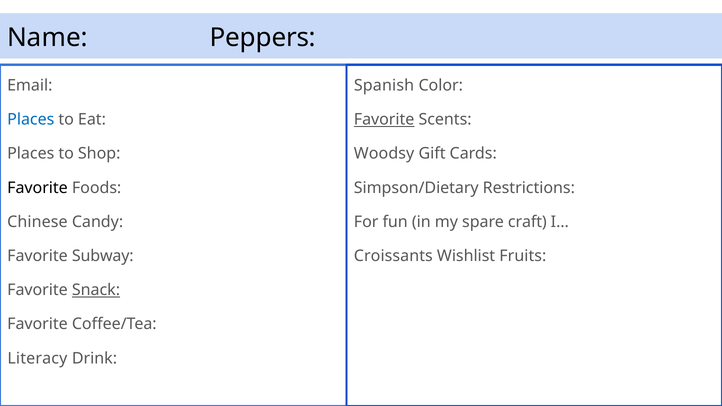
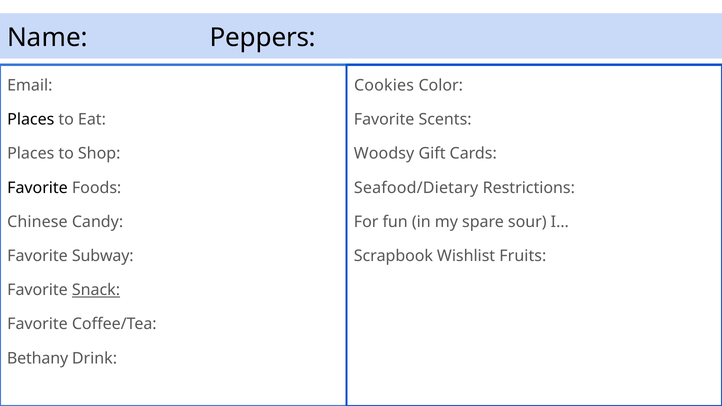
Spanish: Spanish -> Cookies (384, 86)
Places colour: blue -> black (31, 120)
Favorite underline: present -> none (384, 120)
Simpson/Dietary: Simpson/Dietary -> Seafood/Dietary (416, 188)
craft: craft -> sour (527, 222)
Croissants: Croissants -> Scrapbook (393, 256)
Literacy: Literacy -> Bethany (38, 358)
